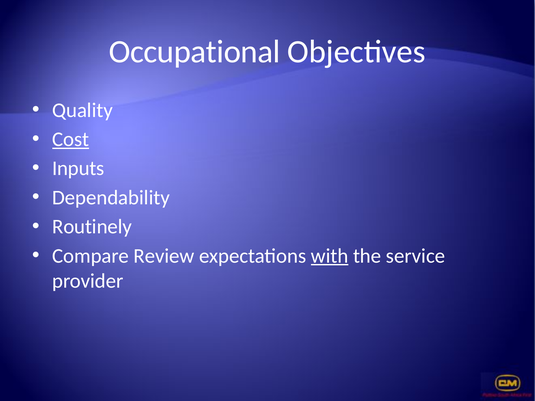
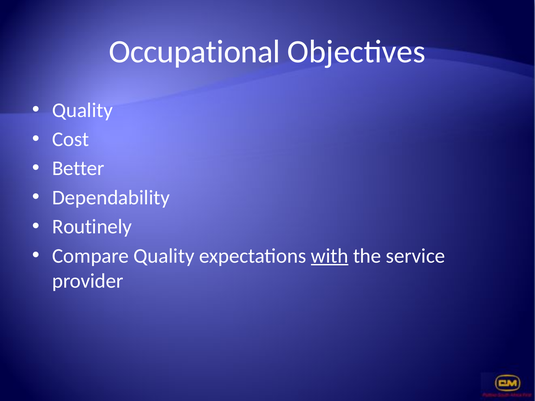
Cost underline: present -> none (71, 139)
Inputs: Inputs -> Better (78, 169)
Compare Review: Review -> Quality (164, 256)
